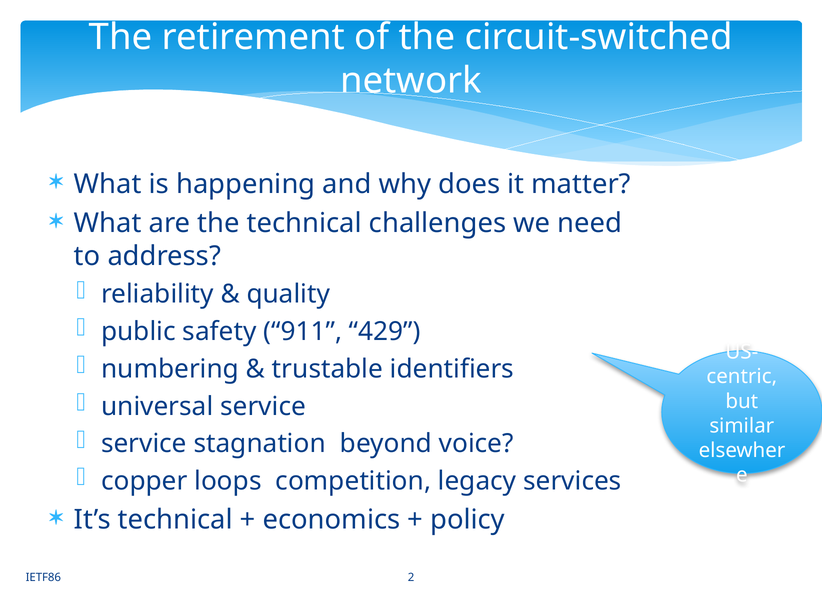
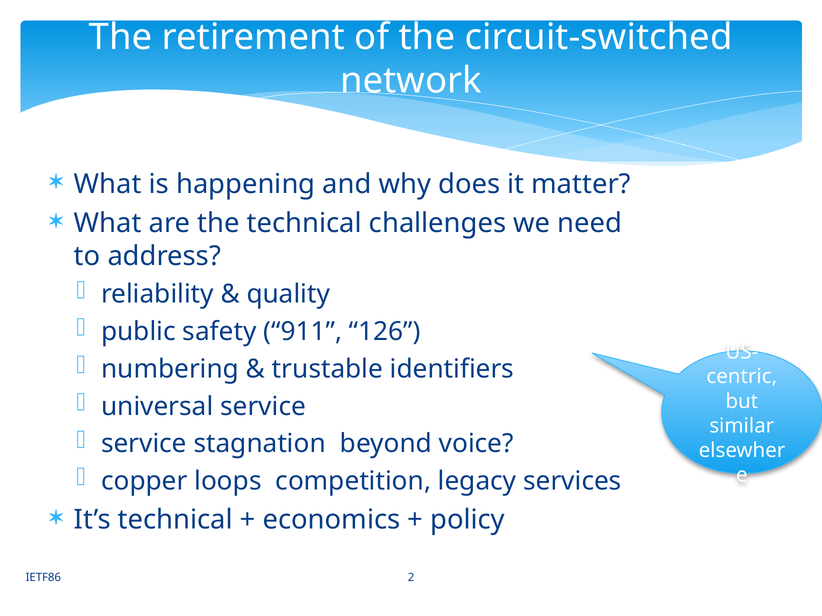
429: 429 -> 126 (385, 332)
